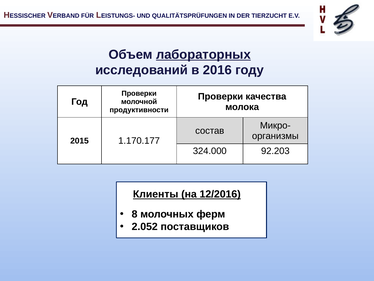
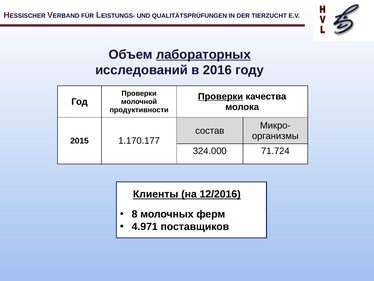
Проверки underline: none -> present (220, 96)
92.203: 92.203 -> 71.724 (275, 151)
2.052: 2.052 -> 4.971 (145, 226)
